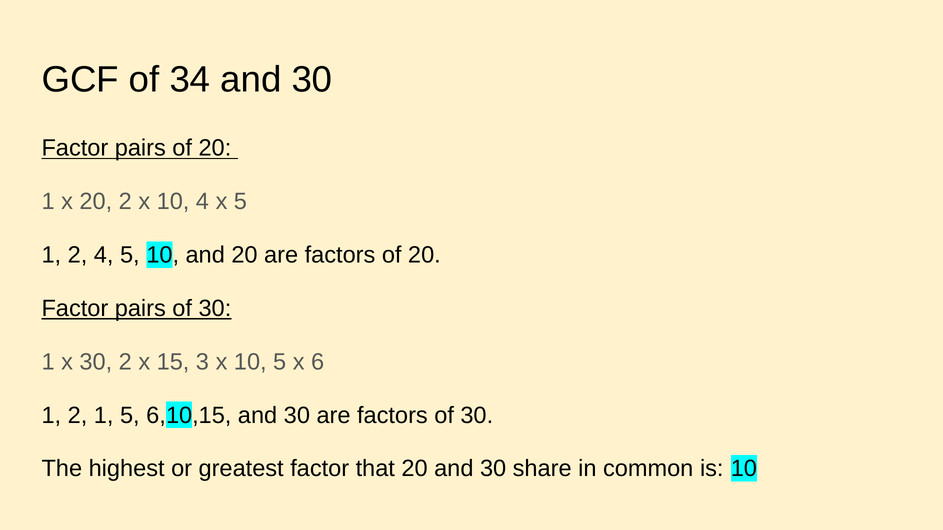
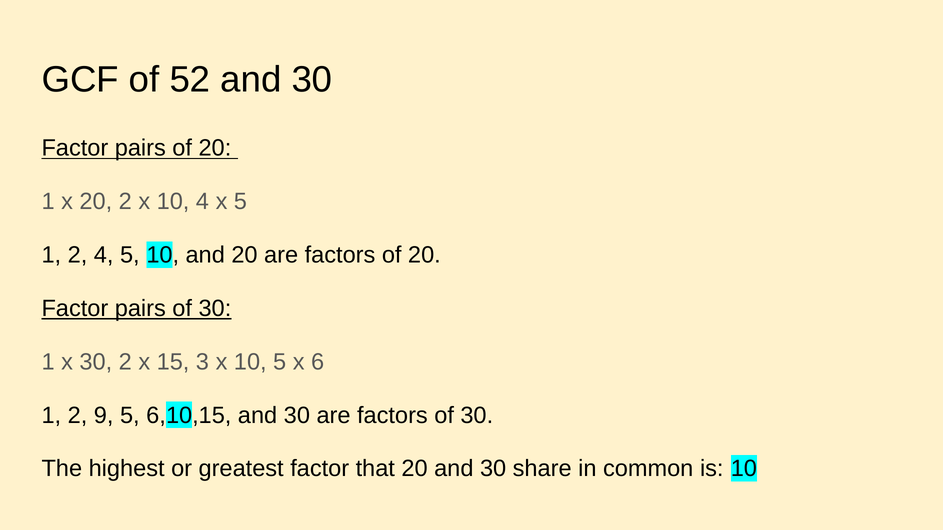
34: 34 -> 52 (190, 80)
2 1: 1 -> 9 (104, 416)
